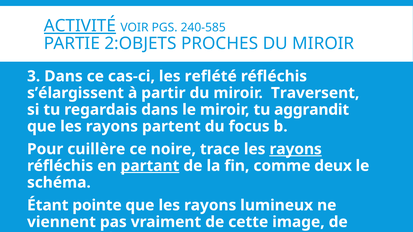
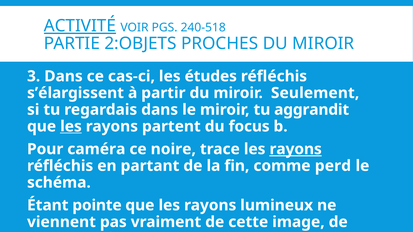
240-585: 240-585 -> 240-518 (203, 28)
reflété: reflété -> études (211, 76)
Traversent: Traversent -> Seulement (315, 93)
les underline: none -> present (71, 127)
cuillère: cuillère -> caméra (96, 149)
partant underline: present -> none (150, 166)
deux: deux -> perd (333, 166)
